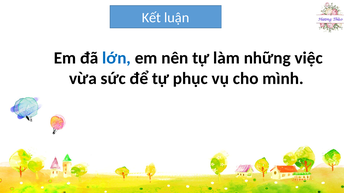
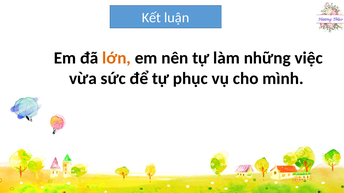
lớn colour: blue -> orange (117, 58)
